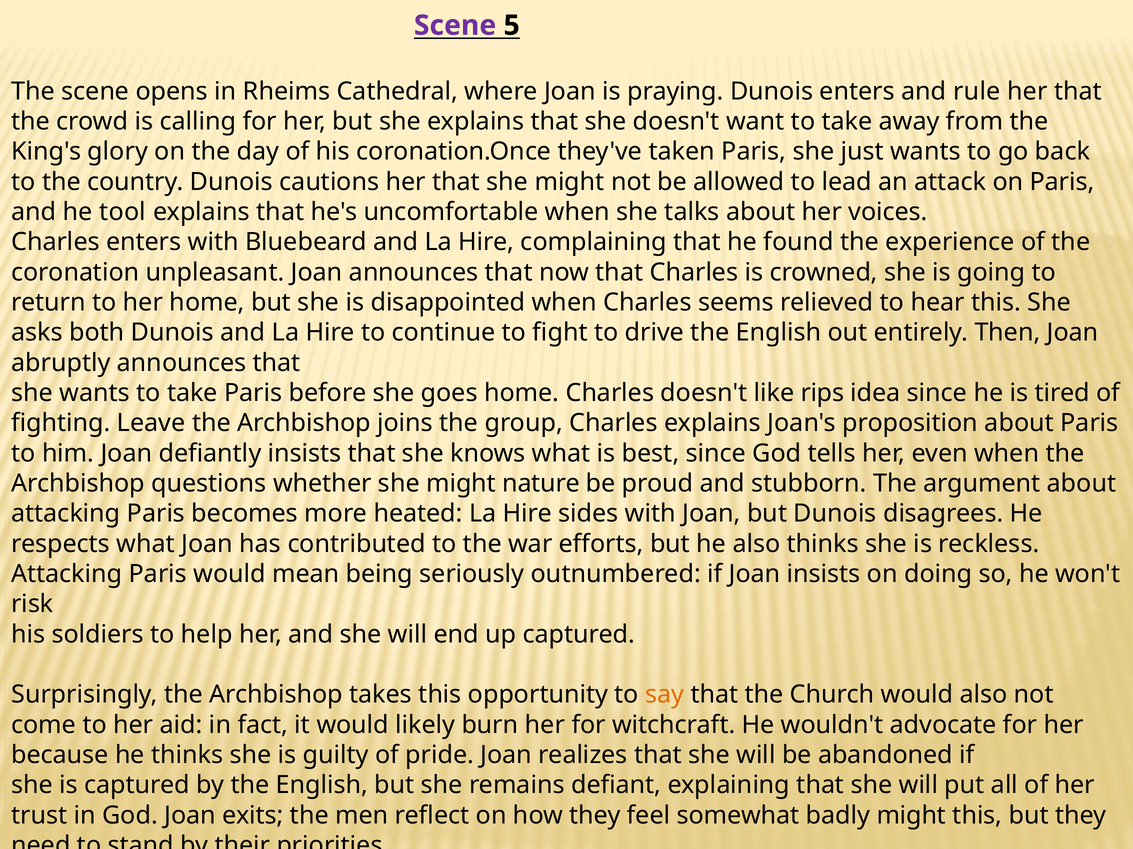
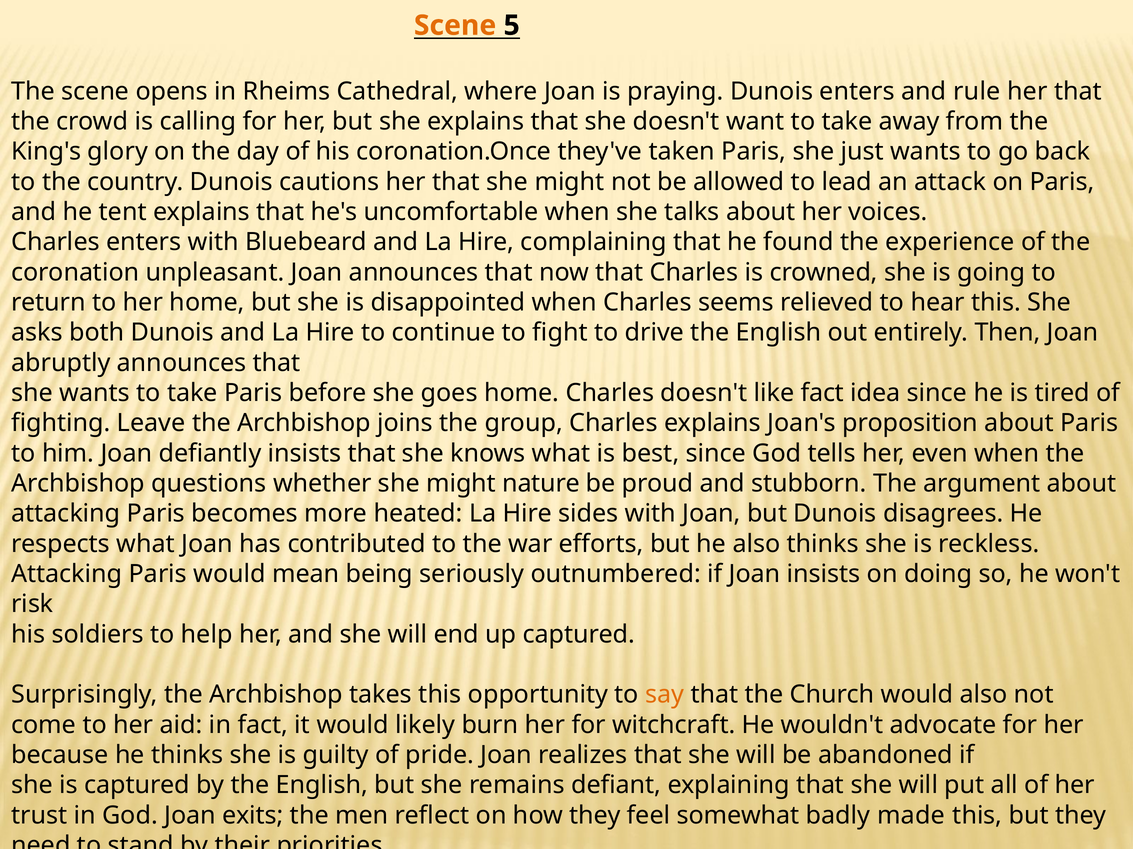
Scene colour: purple -> orange (455, 25)
tool: tool -> tent (123, 212)
like rips: rips -> fact (822, 393)
badly might: might -> made (911, 816)
